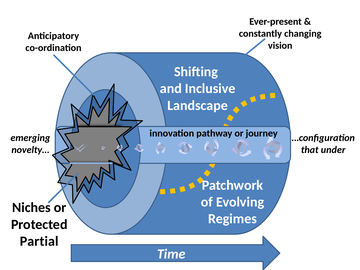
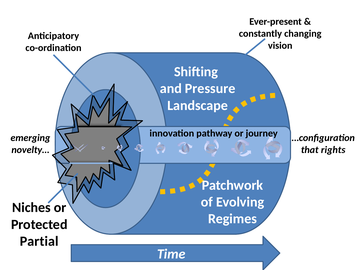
Inclusive: Inclusive -> Pressure (210, 89)
under: under -> rights (333, 150)
